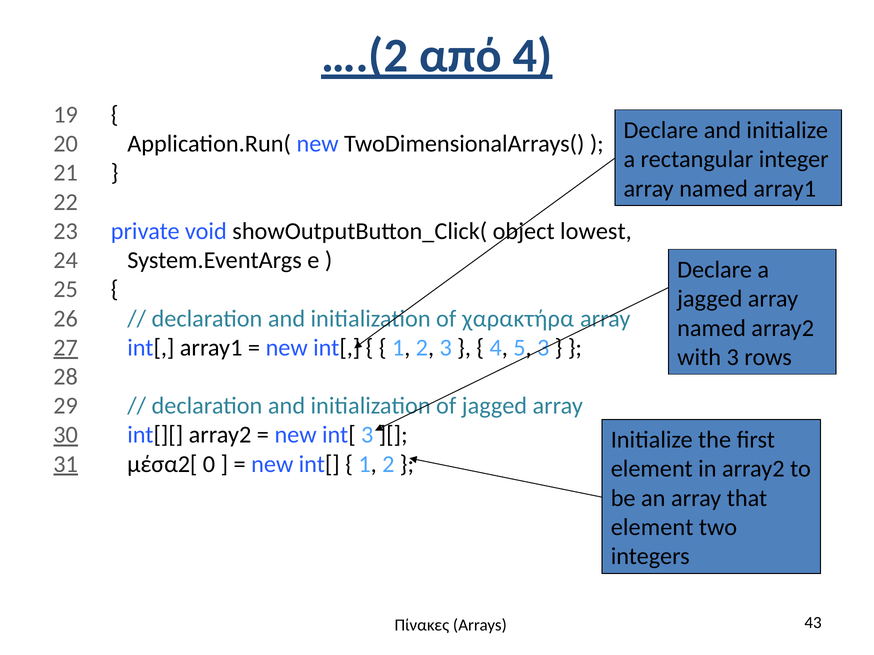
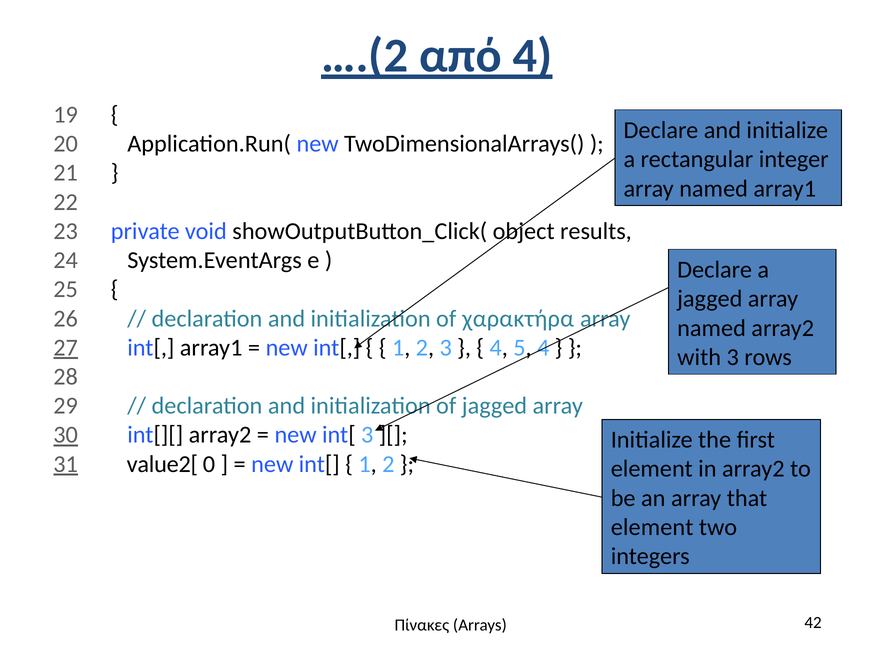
lowest: lowest -> results (596, 231)
5 3: 3 -> 4 (543, 348)
μέσα2[: μέσα2[ -> value2[ (162, 464)
43: 43 -> 42 (813, 623)
